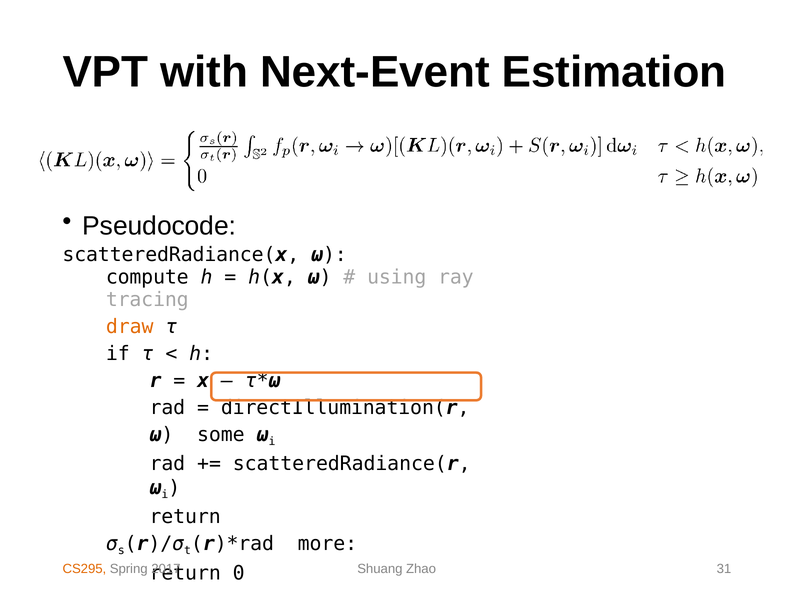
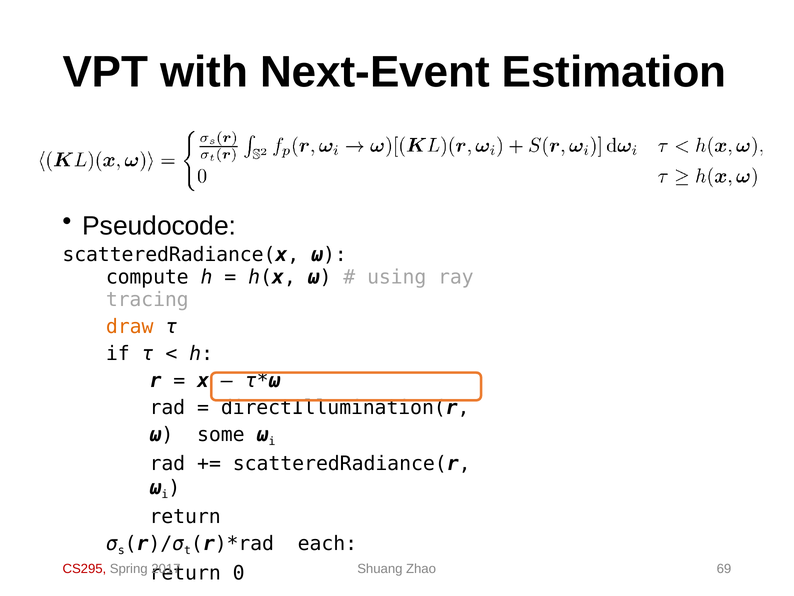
more: more -> each (327, 543)
CS295 colour: orange -> red (84, 568)
31: 31 -> 69 (724, 568)
